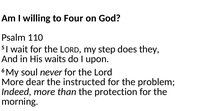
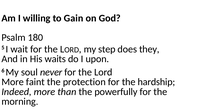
Four: Four -> Gain (74, 18)
110: 110 -> 180 (35, 37)
dear: dear -> faint (35, 82)
instructed: instructed -> protection (84, 82)
problem: problem -> hardship (156, 82)
protection: protection -> powerfully (116, 92)
